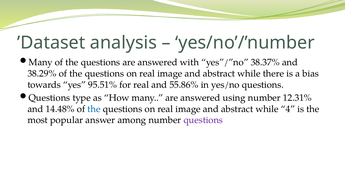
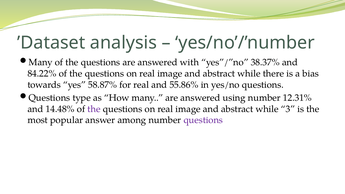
38.29%: 38.29% -> 84.22% (42, 74)
95.51%: 95.51% -> 58.87% (103, 85)
the colour: blue -> purple (94, 109)
4: 4 -> 3 (288, 109)
